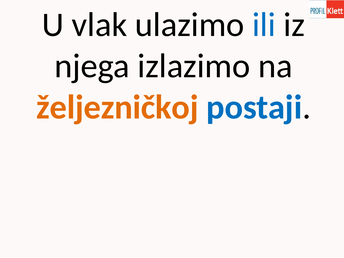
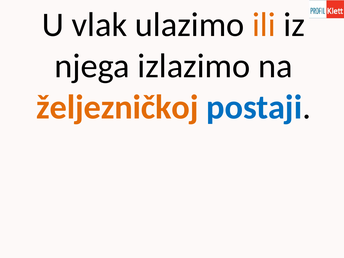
ili colour: blue -> orange (264, 25)
